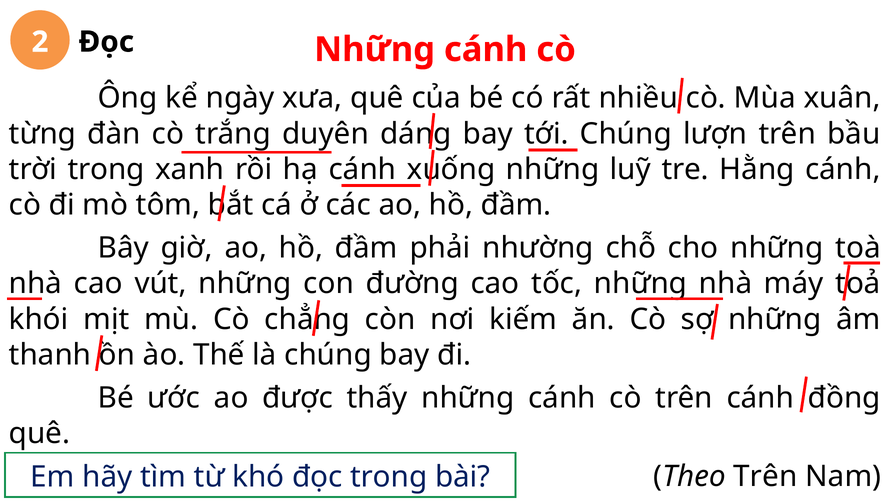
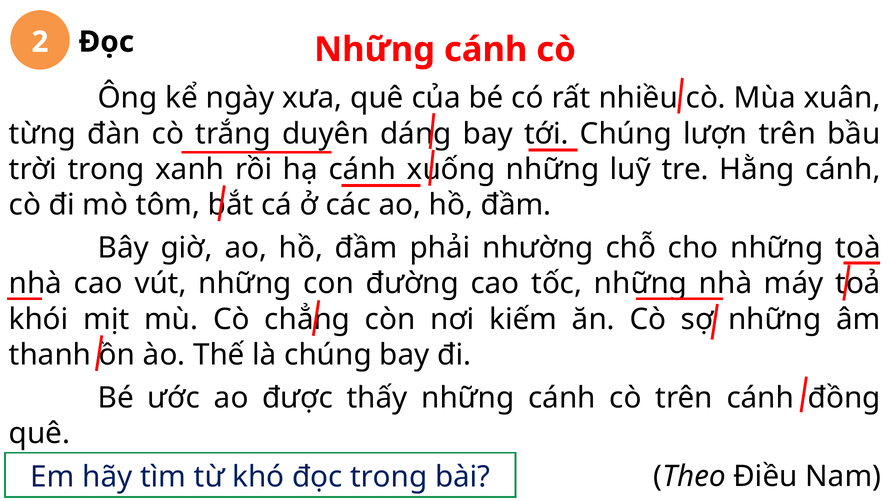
Theo Trên: Trên -> Điều (766, 476)
